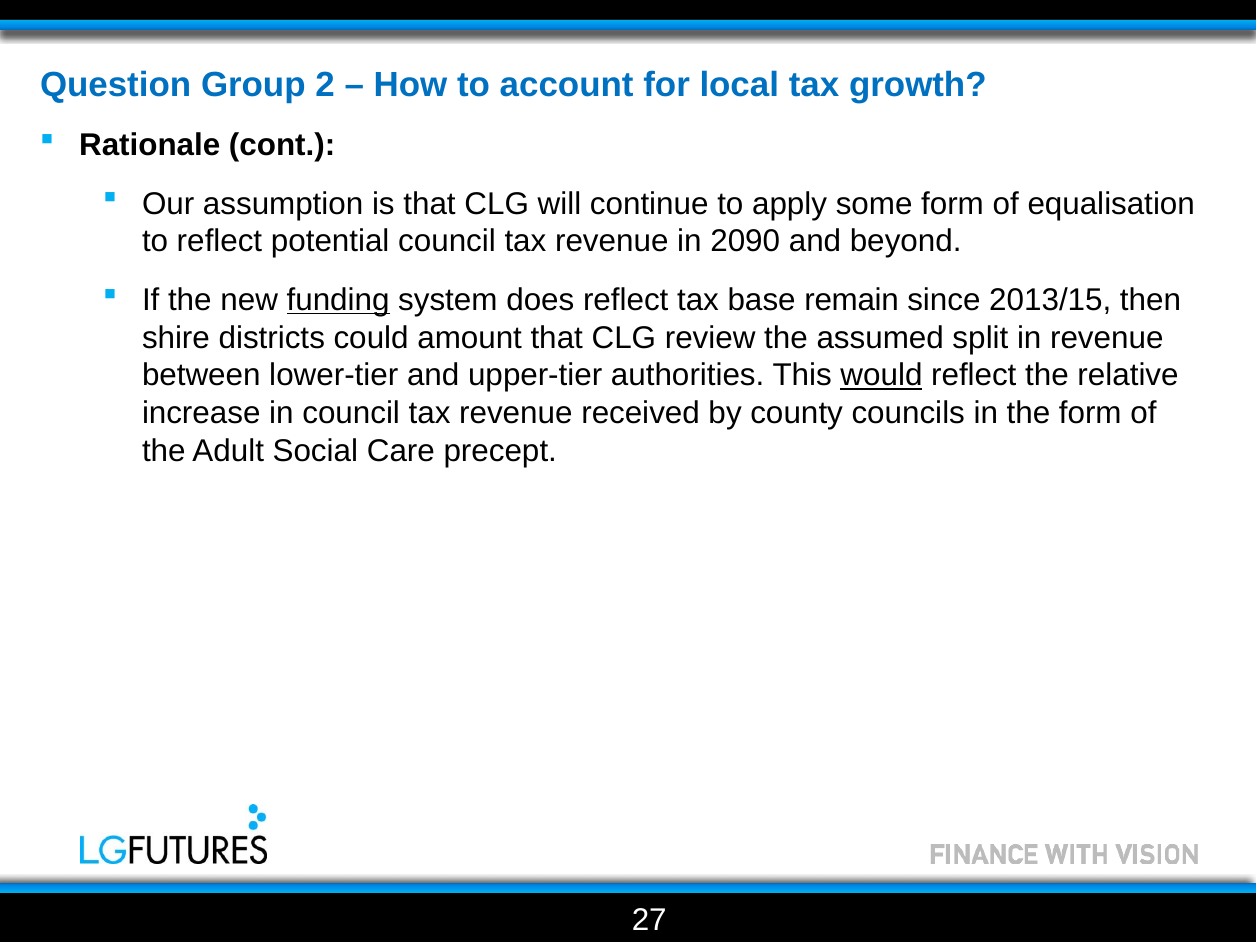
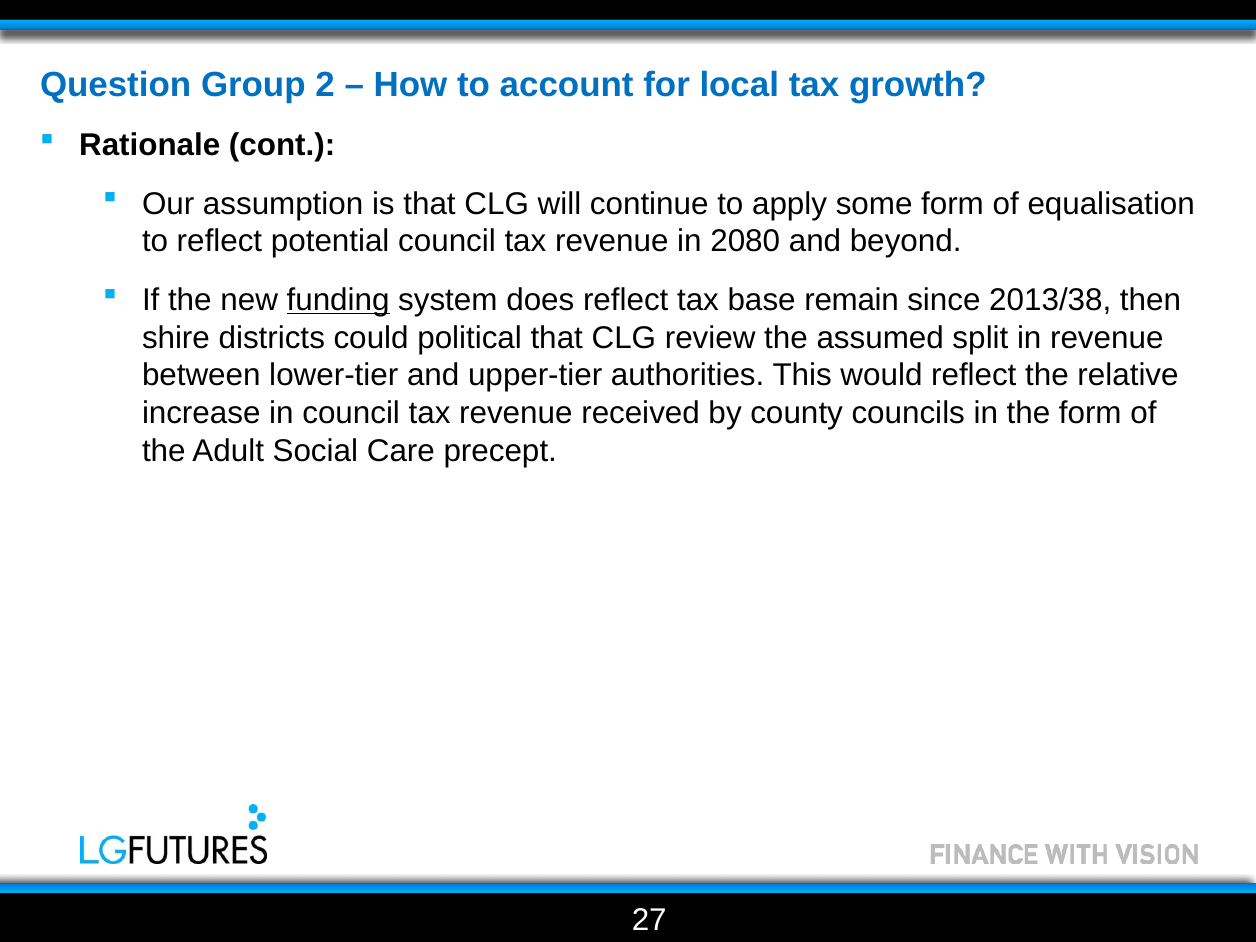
2090: 2090 -> 2080 (745, 241)
2013/15: 2013/15 -> 2013/38 (1050, 300)
amount: amount -> political (470, 338)
would underline: present -> none (881, 375)
